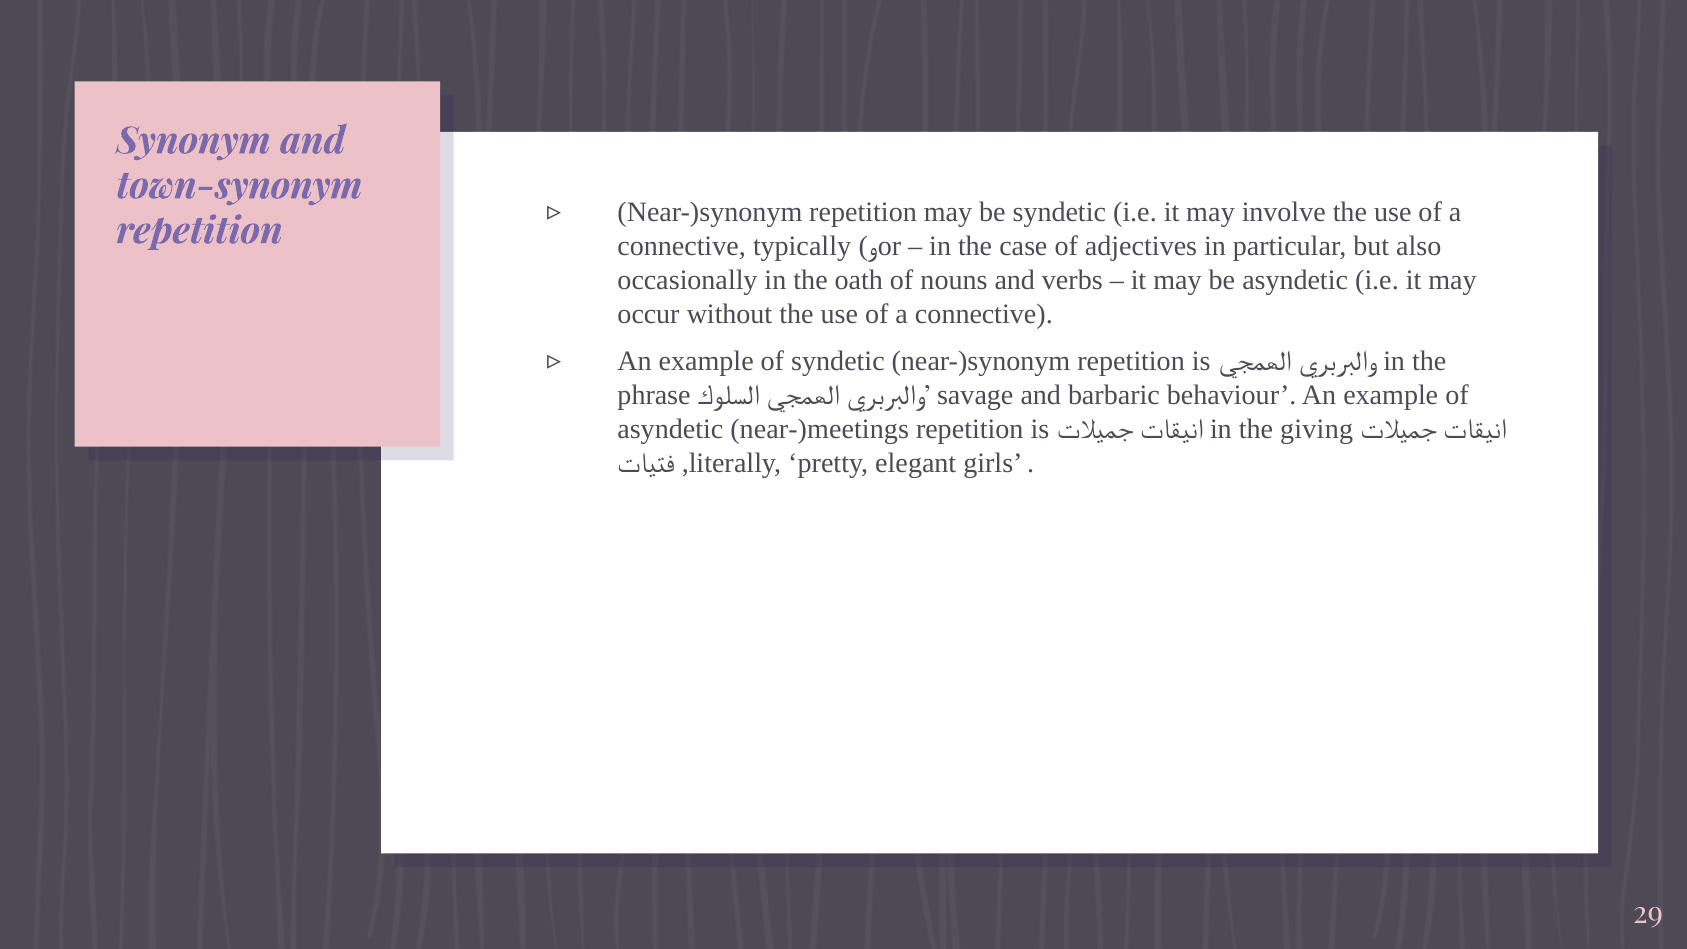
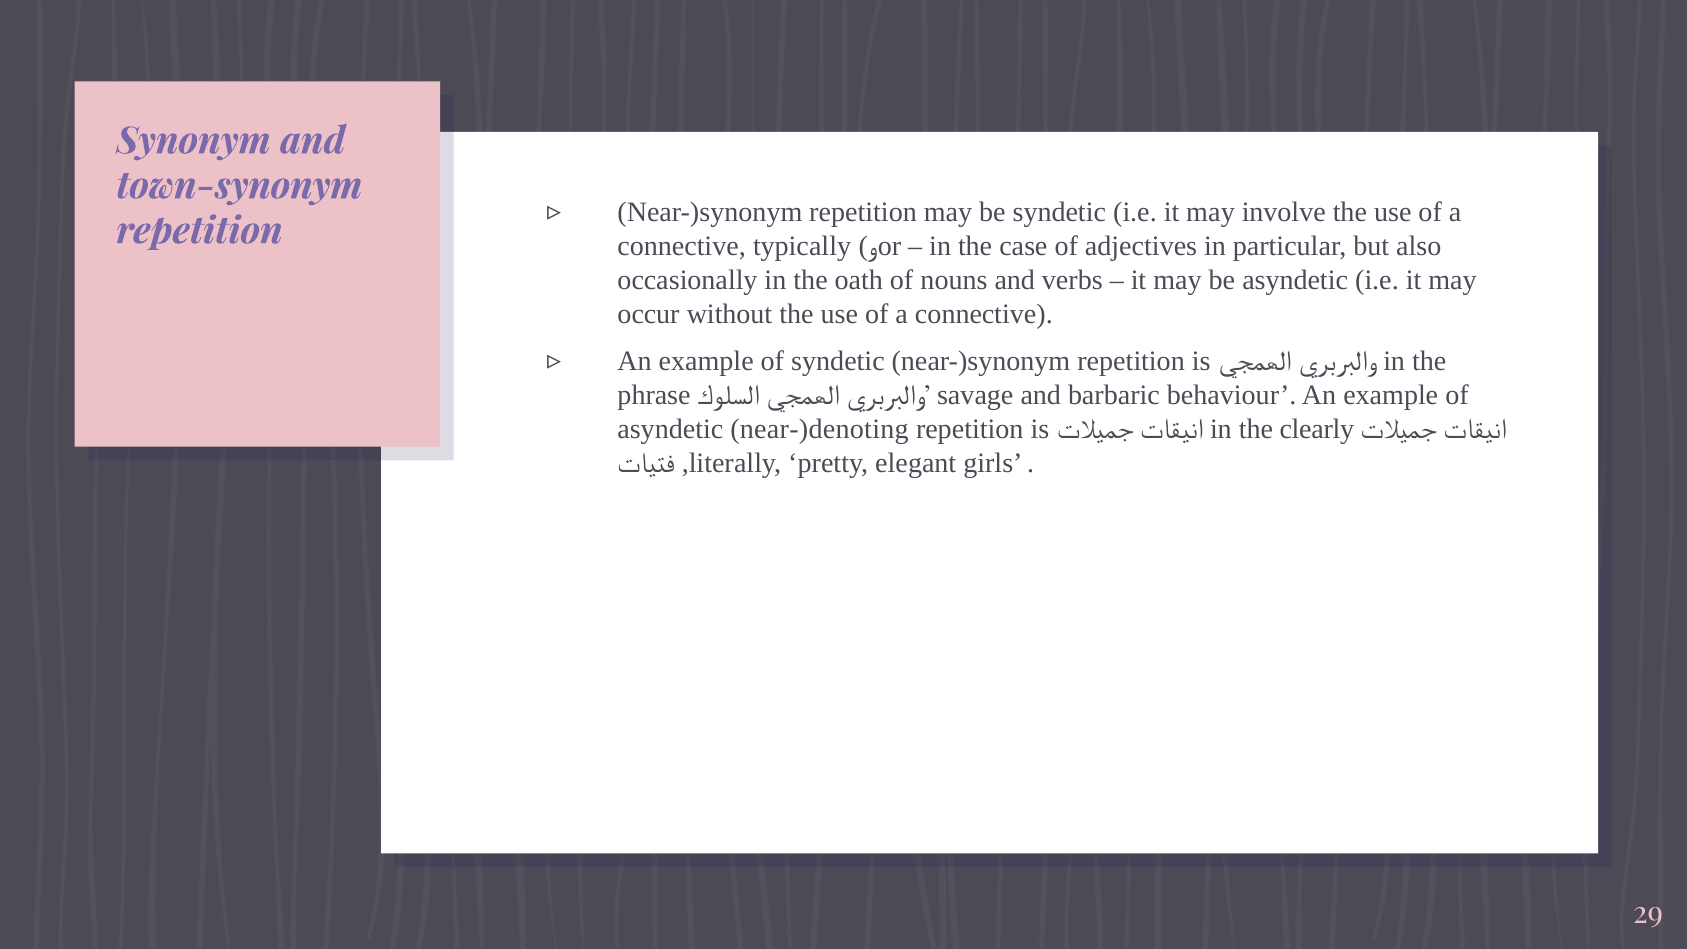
near-)meetings: near-)meetings -> near-)denoting (820, 429)
giving: giving -> clearly (1317, 429)
